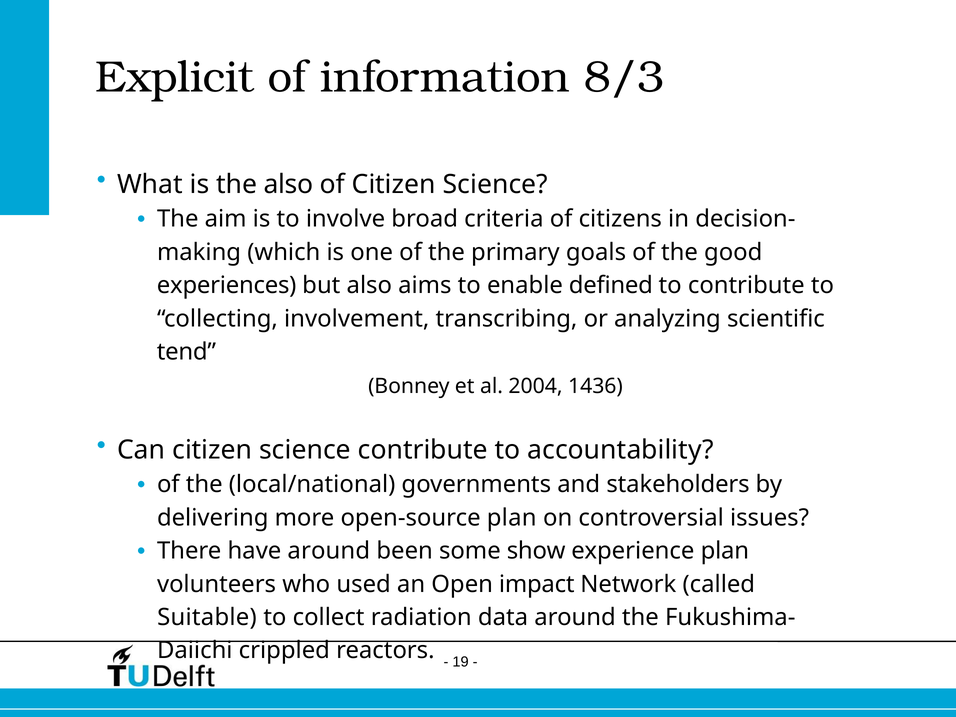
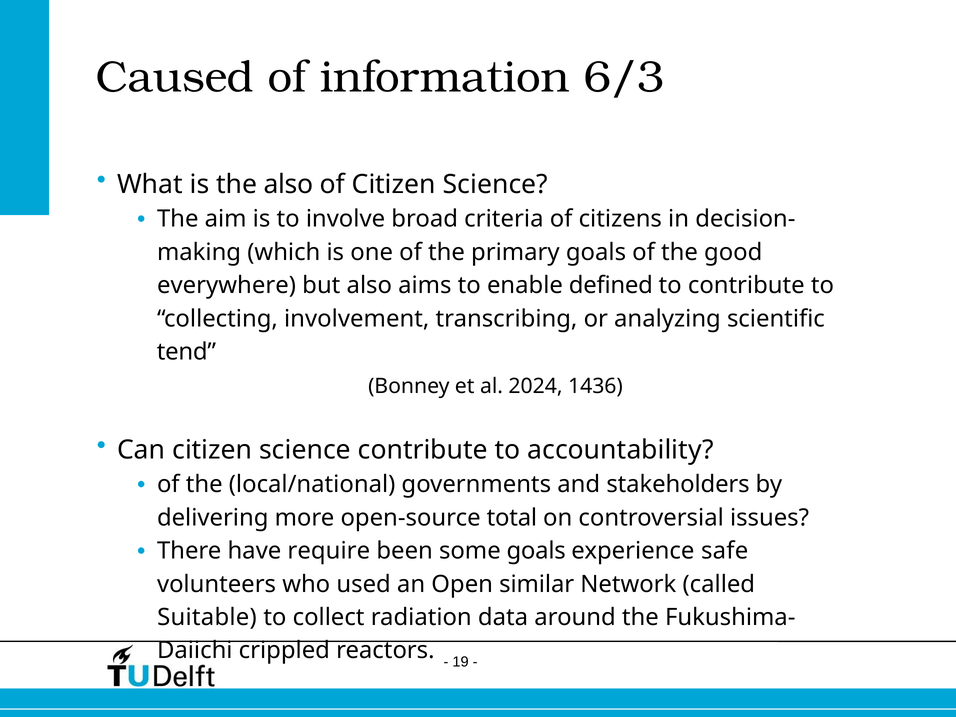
Explicit: Explicit -> Caused (175, 77)
8/3: 8/3 -> 6/3 (624, 77)
experiences: experiences -> everywhere (227, 285)
2004: 2004 -> 2024 (536, 386)
open-source plan: plan -> total (512, 518)
have around: around -> require (329, 551)
some show: show -> goals (536, 551)
experience plan: plan -> safe (725, 551)
impact: impact -> similar (537, 584)
